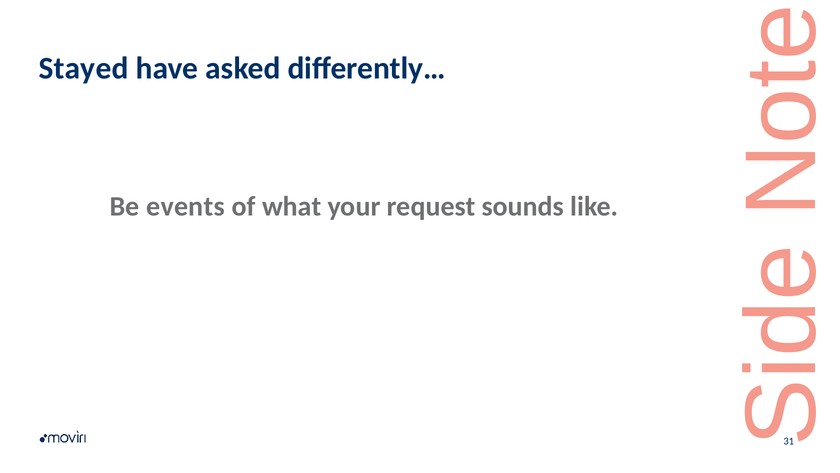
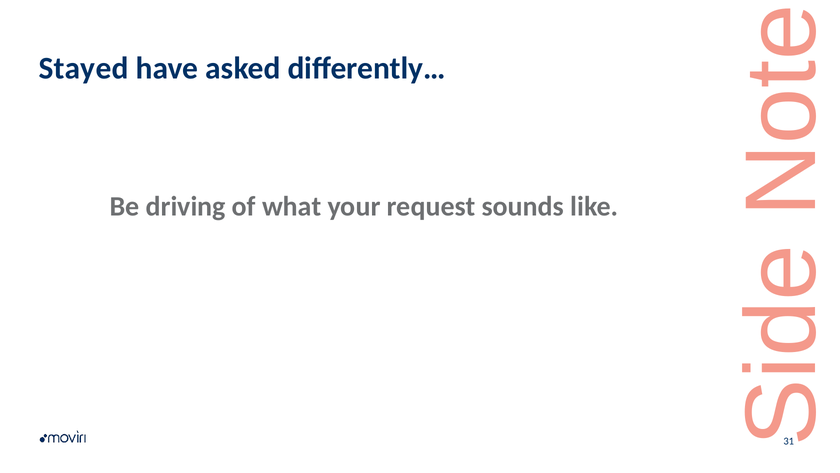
events: events -> driving (186, 206)
